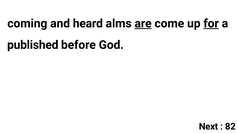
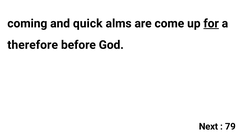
heard: heard -> quick (88, 23)
are underline: present -> none (143, 23)
published: published -> therefore (33, 45)
82: 82 -> 79 (230, 126)
